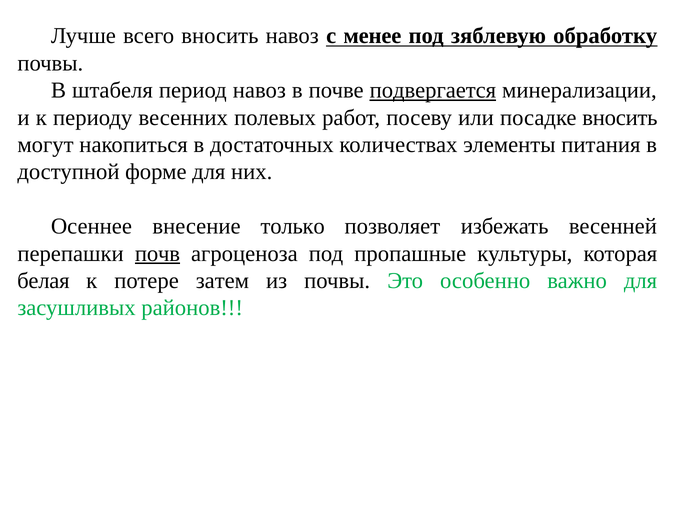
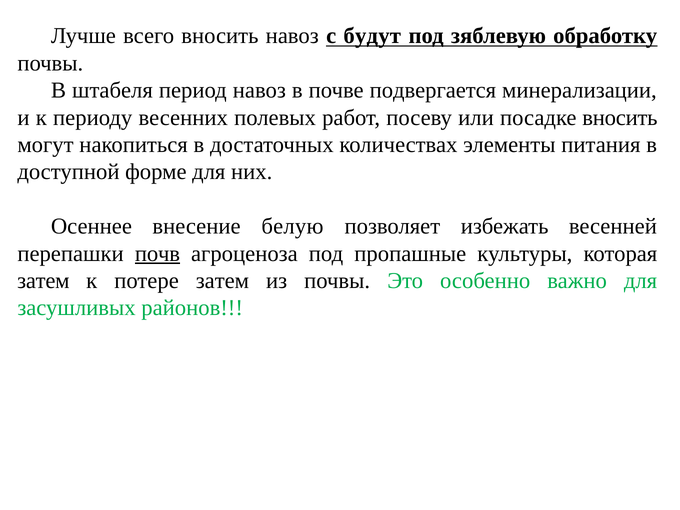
менее: менее -> будут (372, 36)
подвергается underline: present -> none (433, 90)
только: только -> белую (292, 226)
белая: белая -> затем (43, 281)
